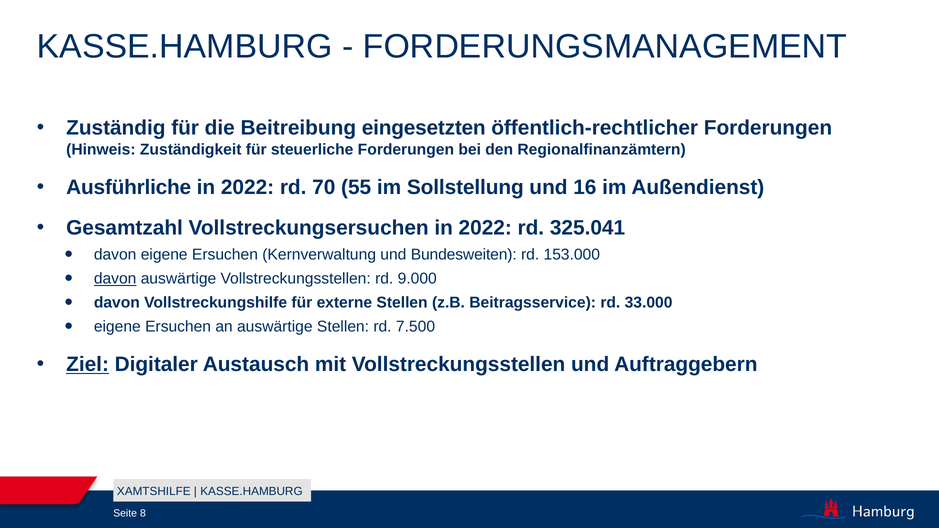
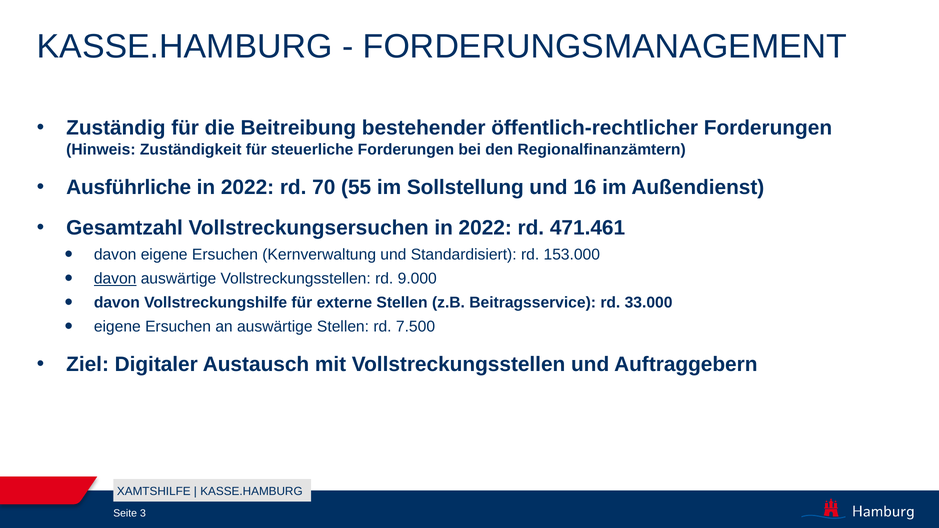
eingesetzten: eingesetzten -> bestehender (424, 128)
325.041: 325.041 -> 471.461 (588, 228)
Bundesweiten: Bundesweiten -> Standardisiert (464, 255)
Ziel underline: present -> none (88, 365)
8: 8 -> 3 (143, 514)
